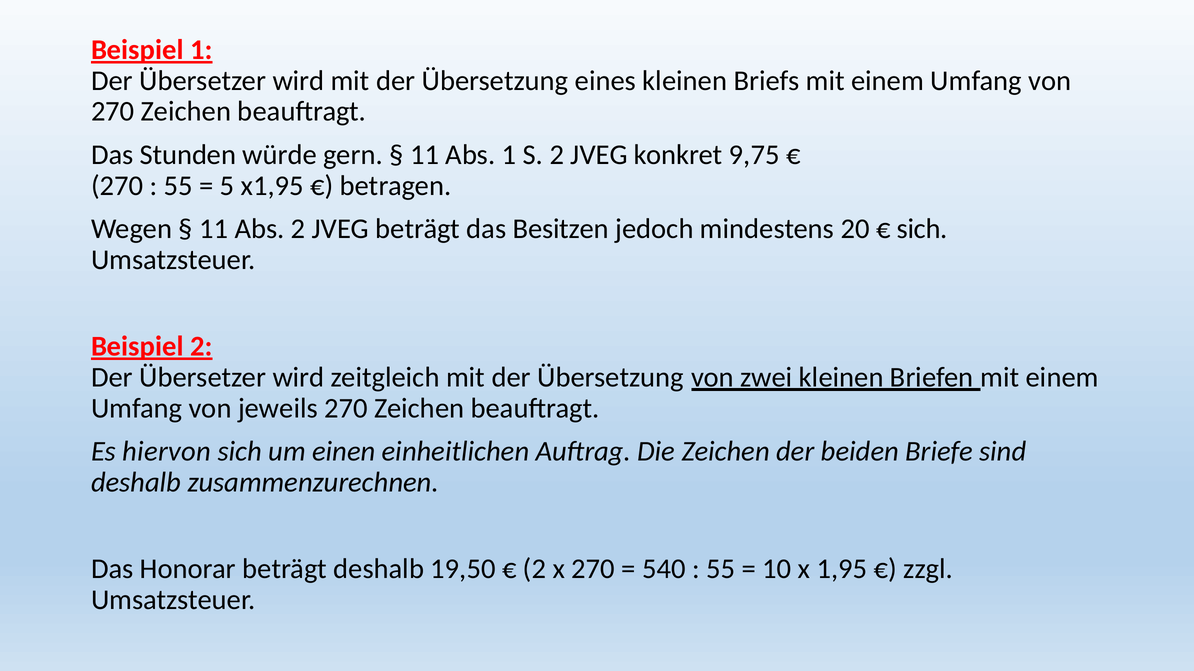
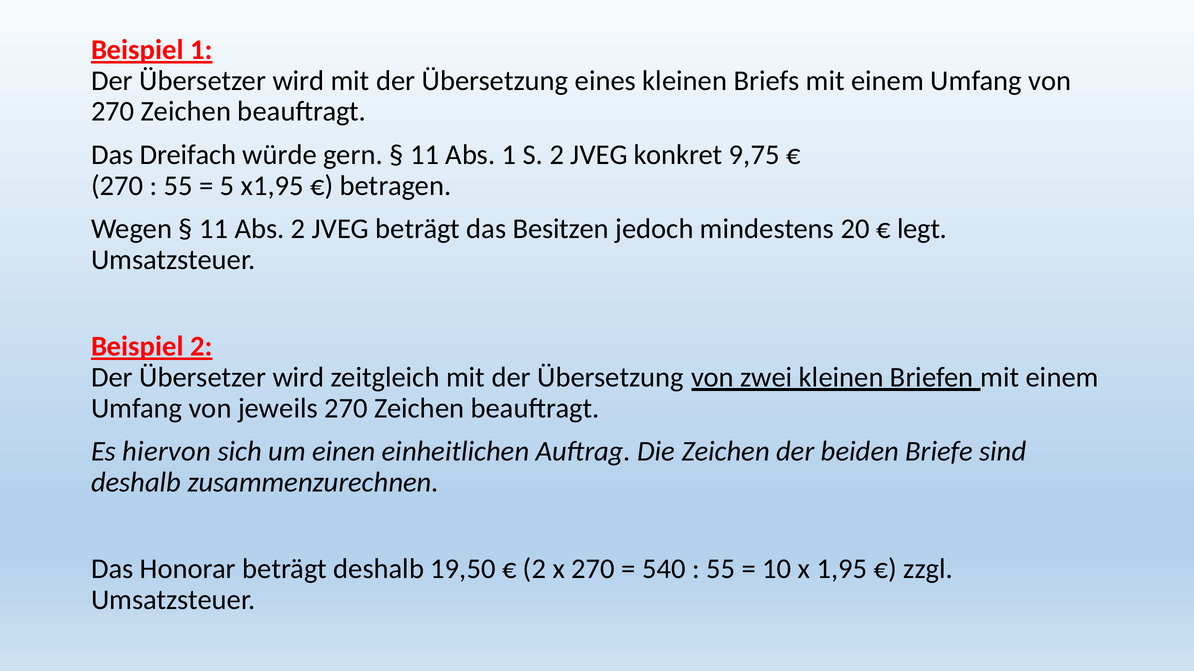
Stunden: Stunden -> Dreifach (188, 155)
sich: sich -> legt (922, 229)
